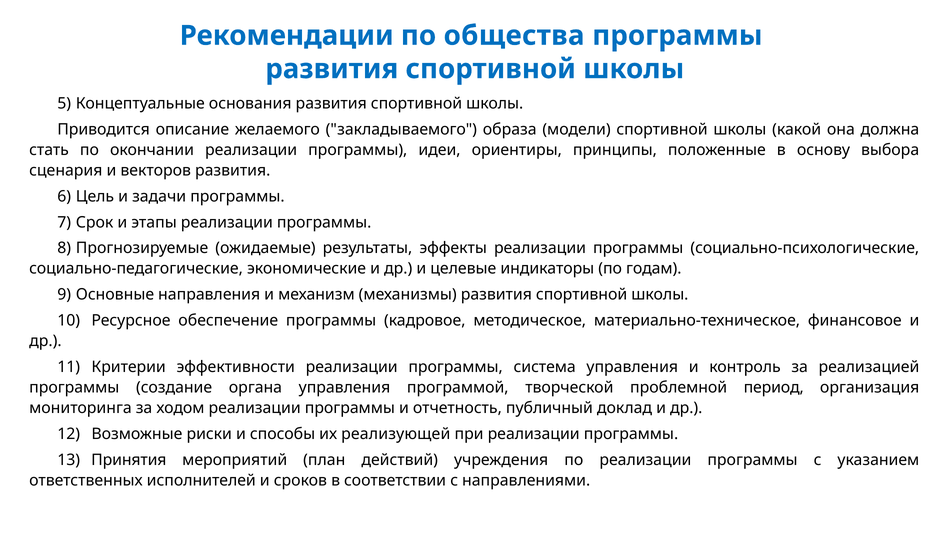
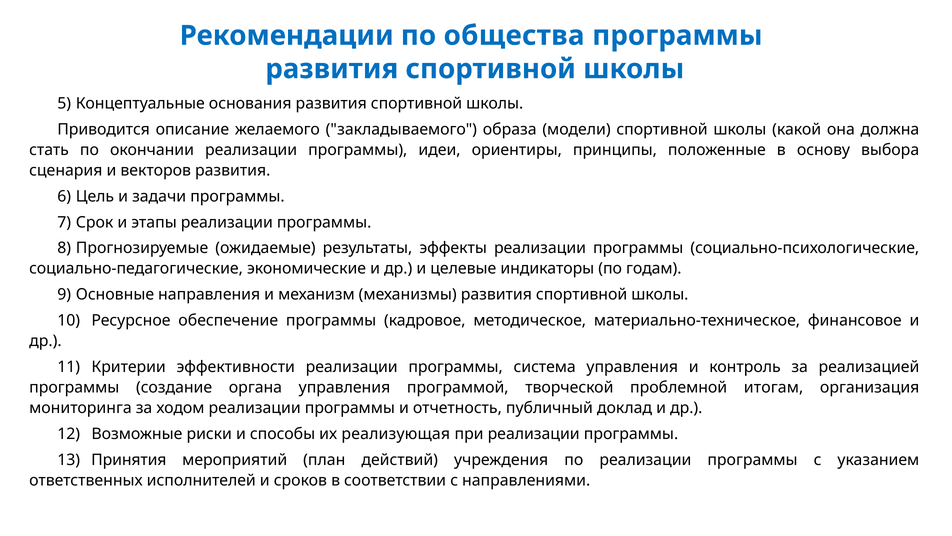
период: период -> итогам (774, 387)
реализующей: реализующей -> реализующая (396, 434)
